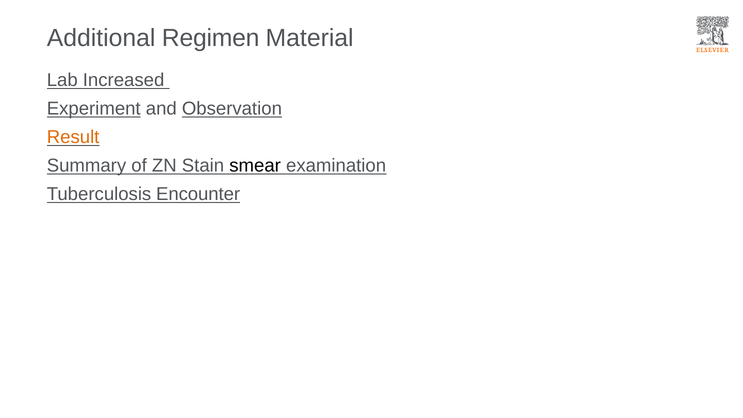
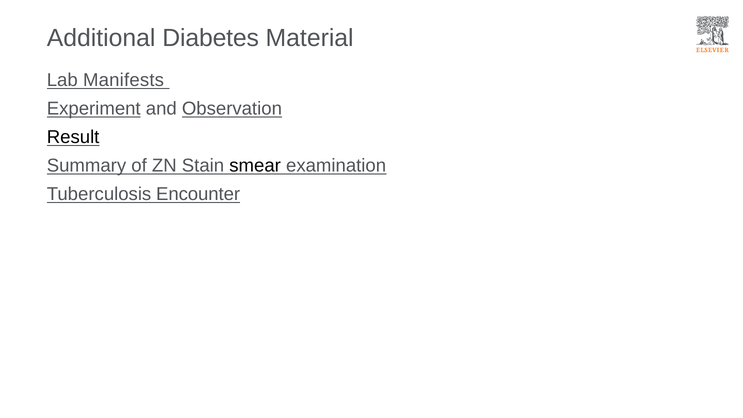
Regimen: Regimen -> Diabetes (211, 38)
Increased: Increased -> Manifests (124, 80)
Result colour: orange -> black (73, 137)
